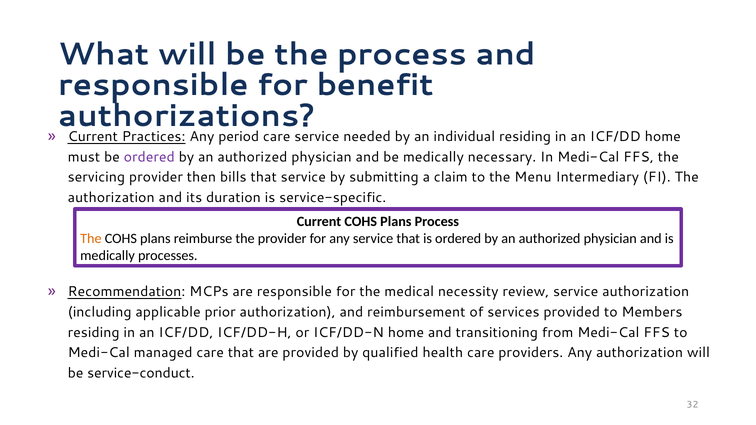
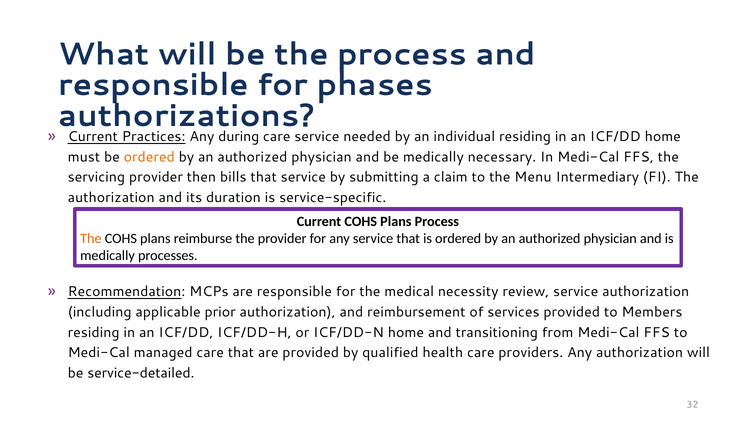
benefit: benefit -> phases (375, 85)
period: period -> during (239, 137)
ordered colour: purple -> orange (149, 157)
service-conduct: service-conduct -> service-detailed (141, 373)
